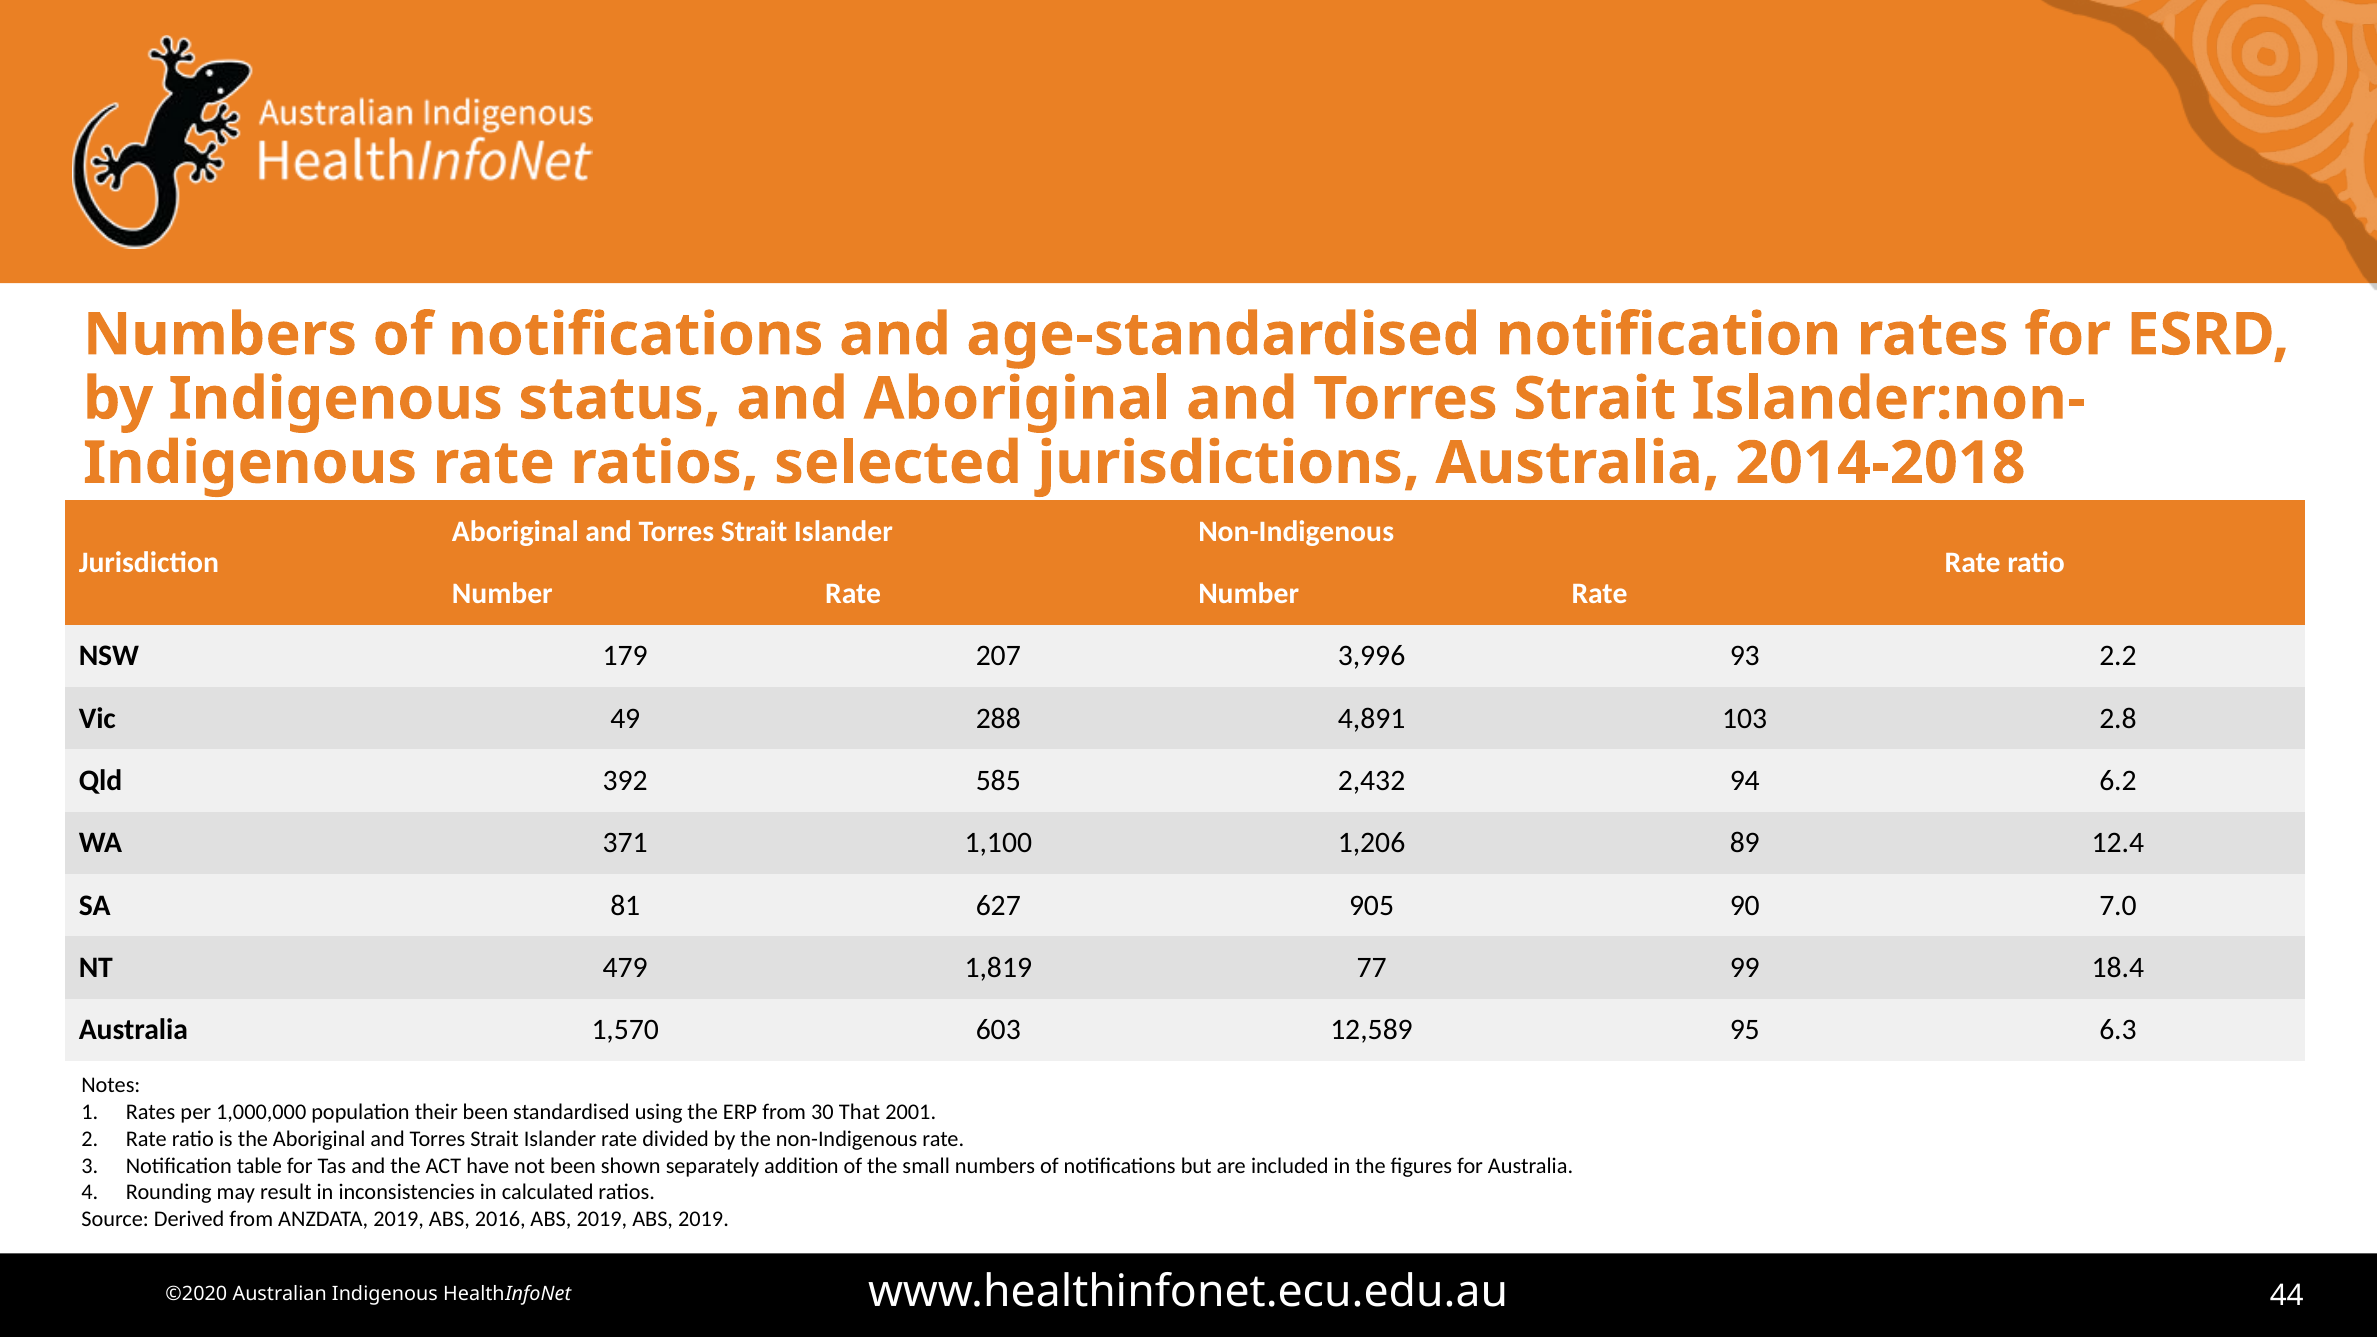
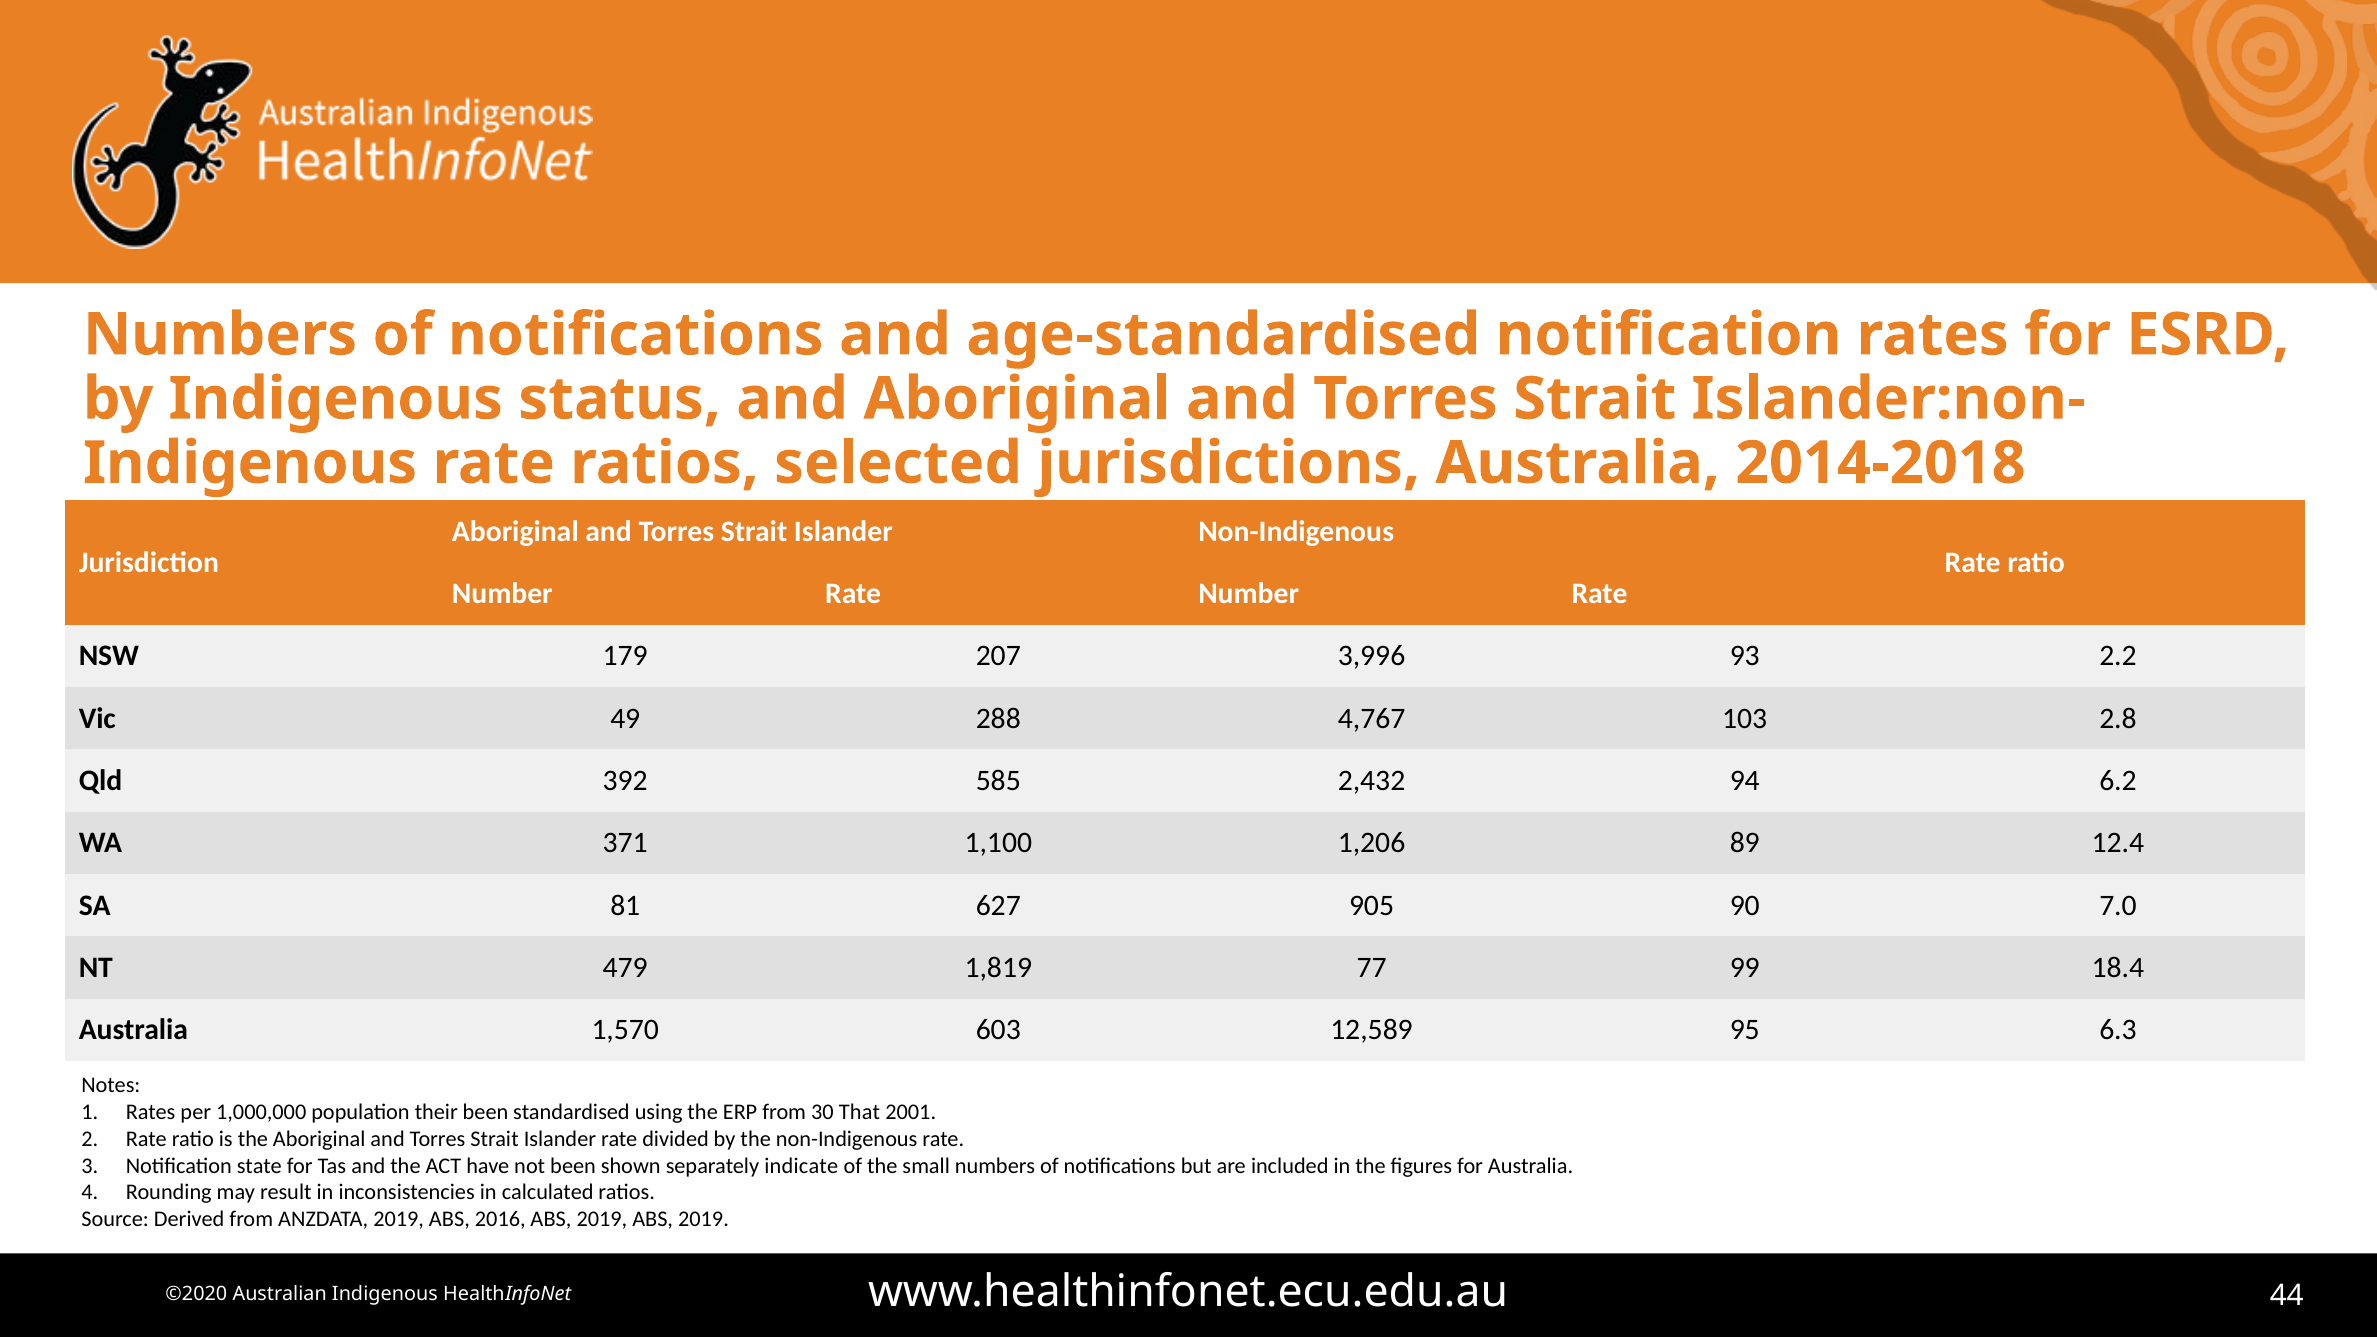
4,891: 4,891 -> 4,767 (1372, 719)
table: table -> state (259, 1166)
addition: addition -> indicate (801, 1166)
